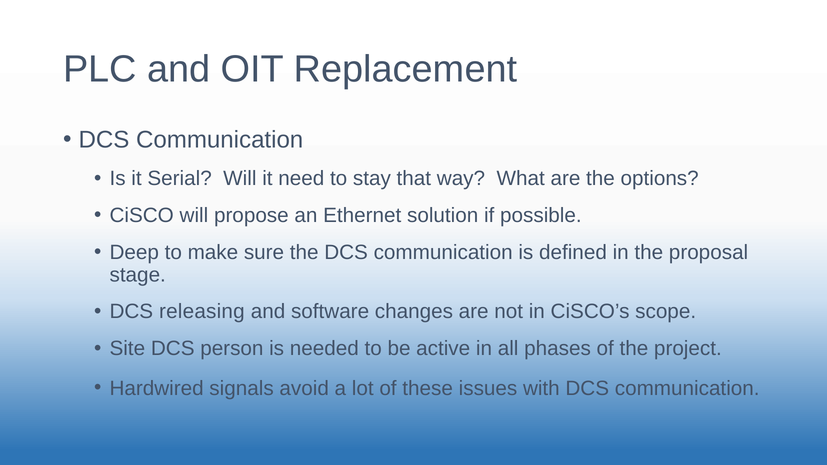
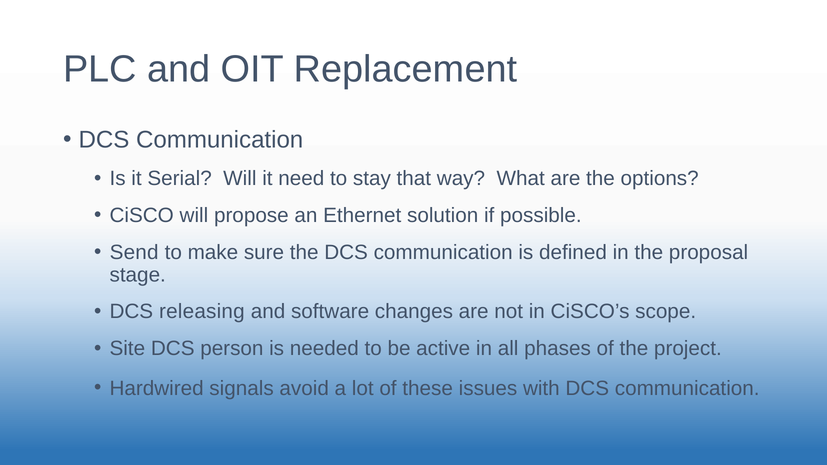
Deep: Deep -> Send (134, 253)
